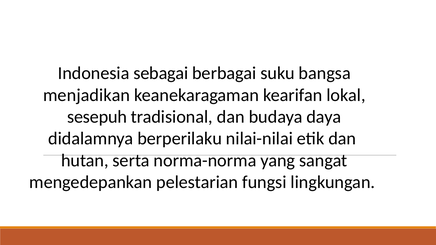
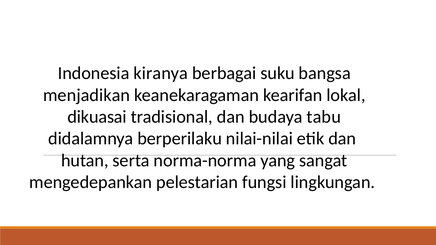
sebagai: sebagai -> kiranya (161, 73)
sesepuh: sesepuh -> dikuasai (97, 117)
daya: daya -> tabu (324, 117)
